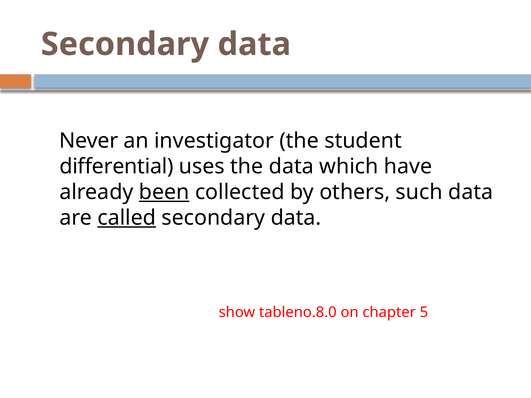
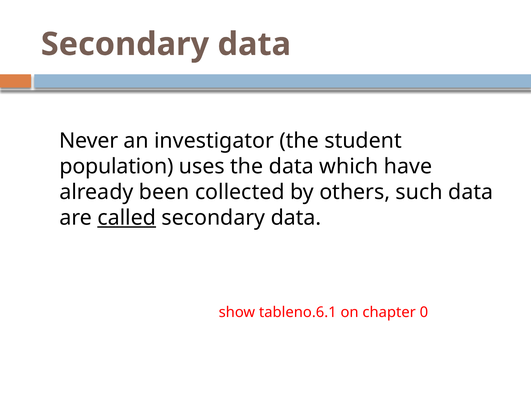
differential: differential -> population (116, 166)
been underline: present -> none (164, 192)
tableno.8.0: tableno.8.0 -> tableno.6.1 (298, 313)
5: 5 -> 0 (424, 313)
